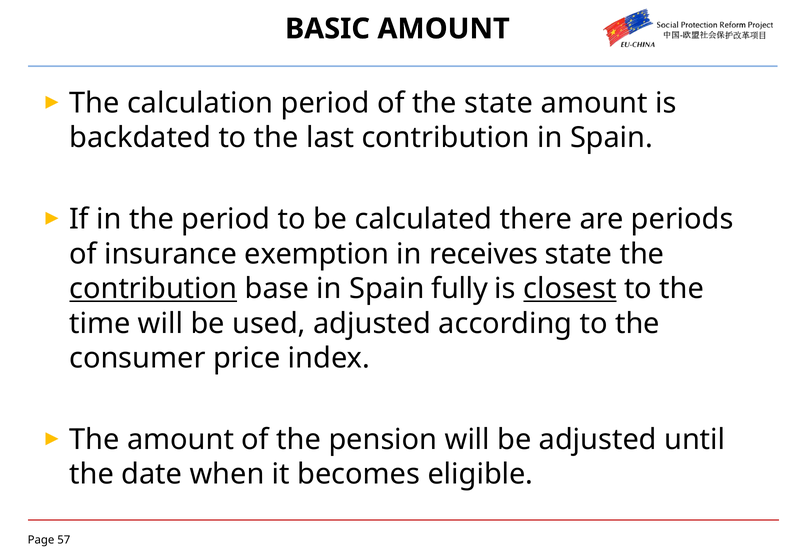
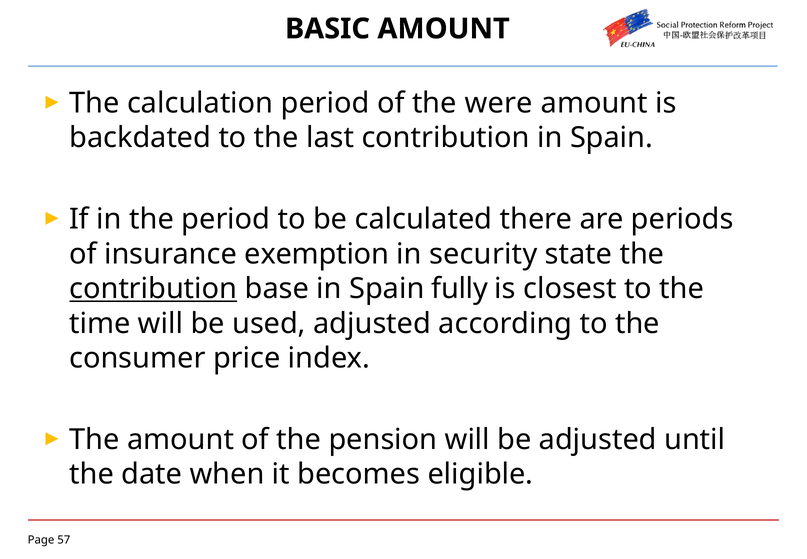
the state: state -> were (499, 103)
receives: receives -> security (483, 254)
closest underline: present -> none (570, 289)
